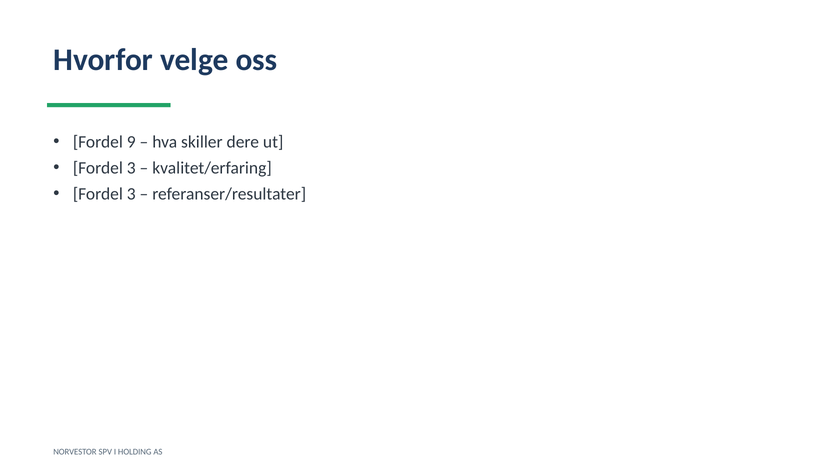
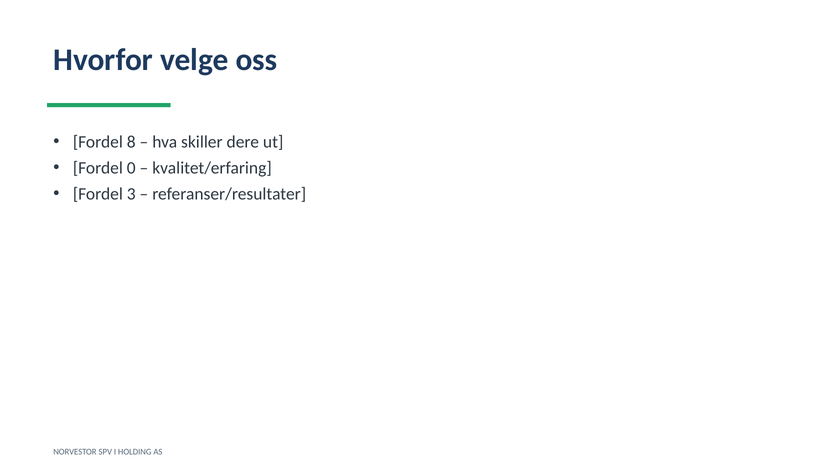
9: 9 -> 8 (131, 142)
3: 3 -> 0 (131, 168)
